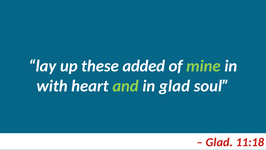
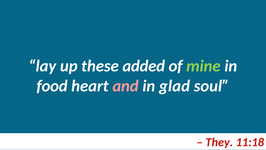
with: with -> food (52, 86)
and colour: light green -> pink (126, 86)
Glad: Glad -> They (219, 142)
